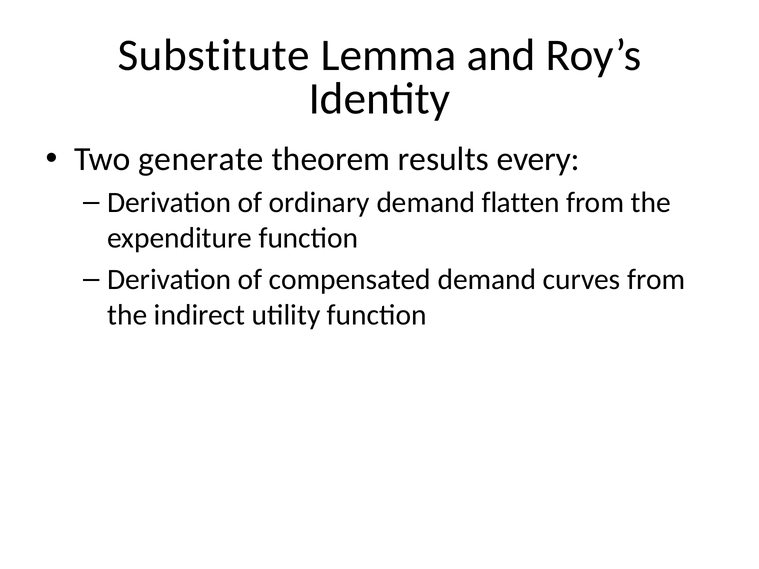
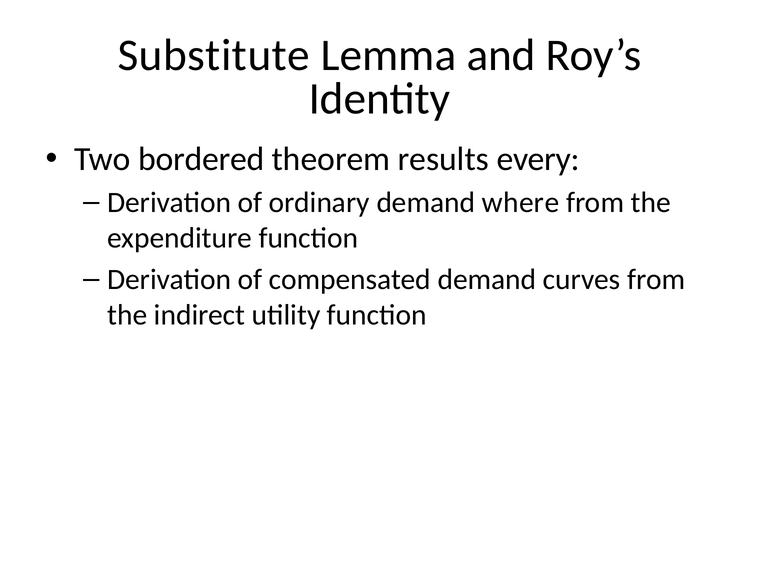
generate: generate -> bordered (201, 159)
flatten: flatten -> where (521, 203)
